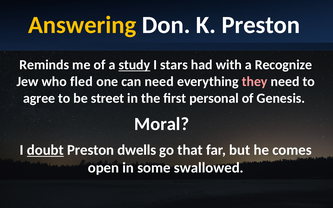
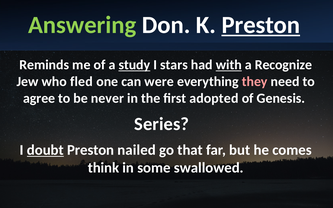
Answering colour: yellow -> light green (82, 25)
Preston underline: none -> present (261, 25)
with underline: none -> present (229, 65)
can need: need -> were (159, 82)
street: street -> never (107, 98)
personal: personal -> adopted (214, 98)
Moral: Moral -> Series (162, 124)
dwells: dwells -> nailed (137, 150)
open: open -> think (104, 168)
